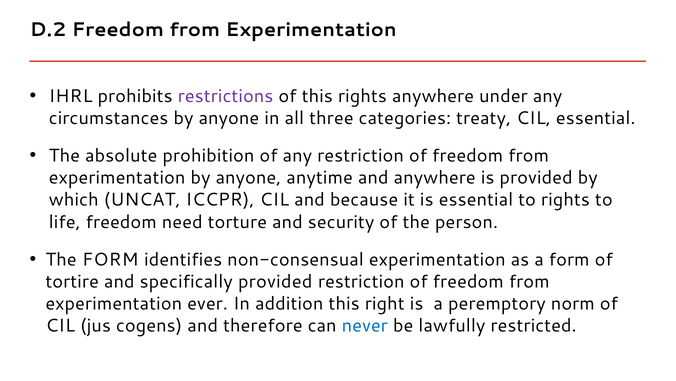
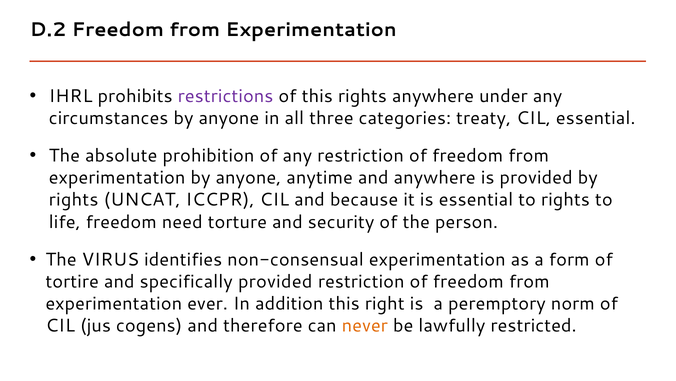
which: which -> rights (74, 200)
The FORM: FORM -> VIRUS (110, 259)
never colour: blue -> orange (365, 325)
